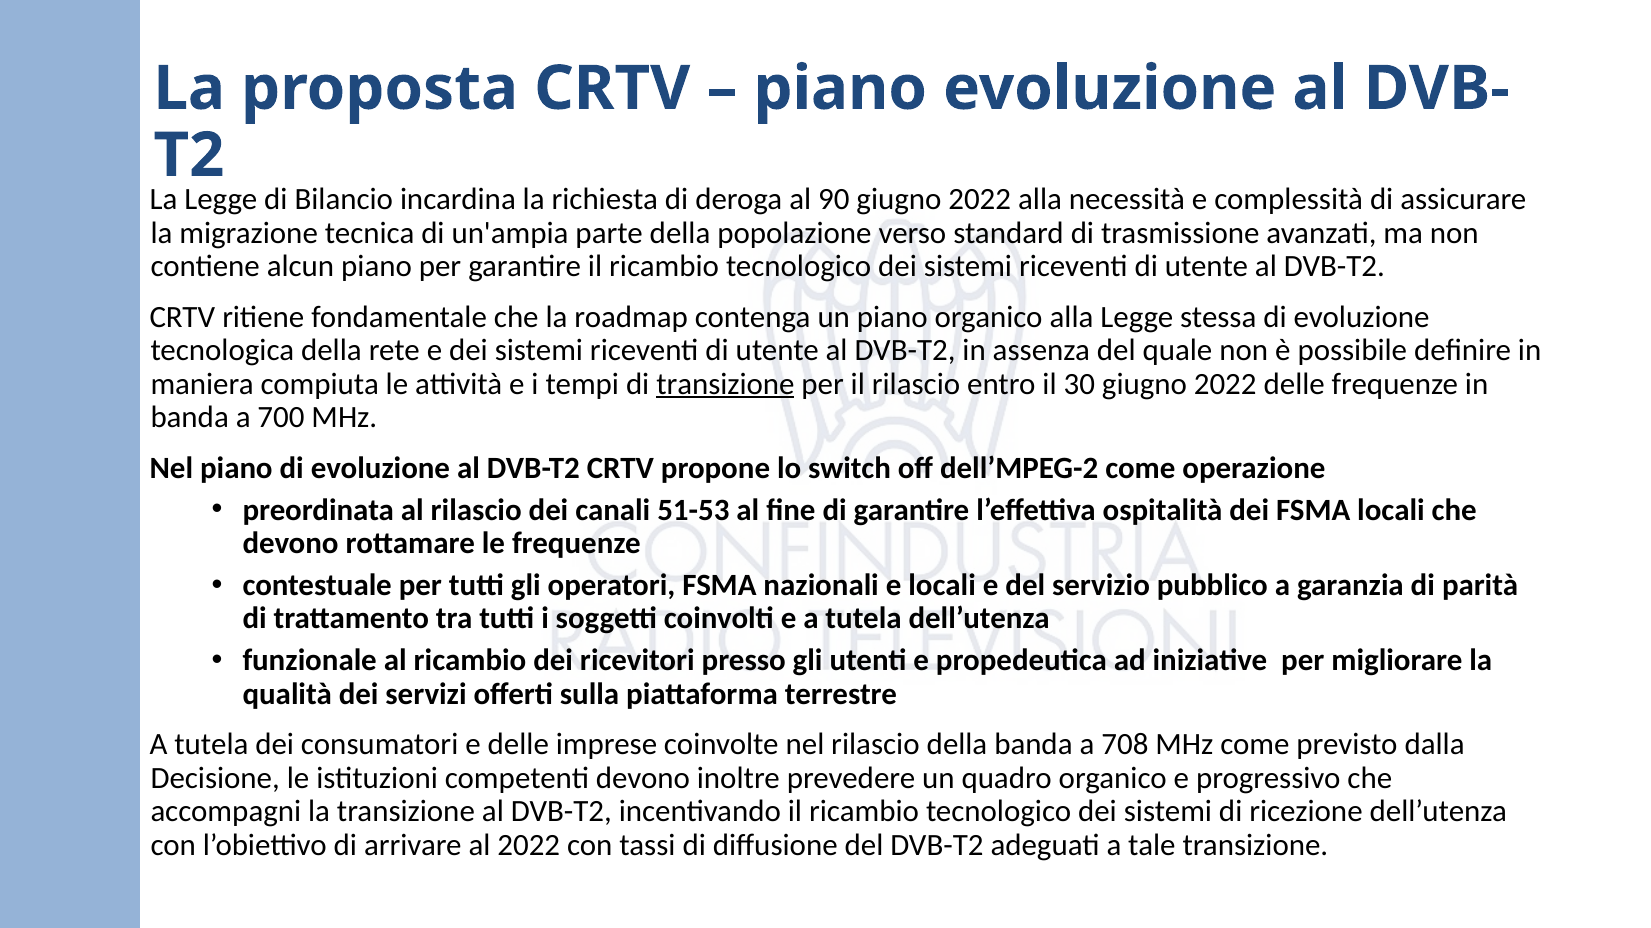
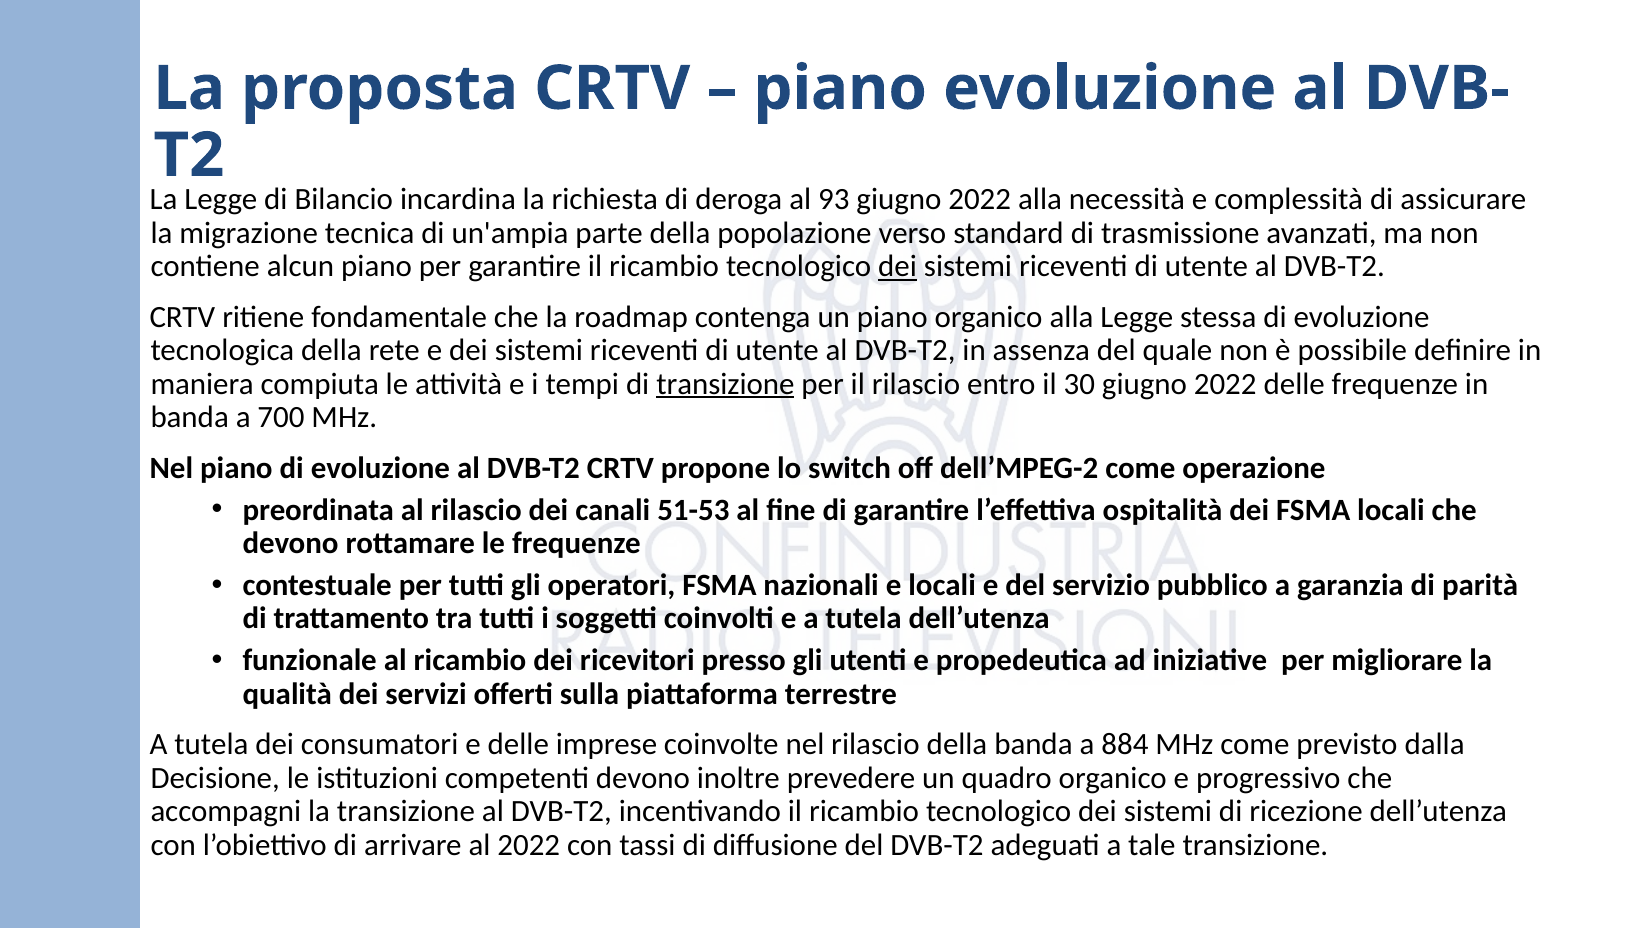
90: 90 -> 93 (834, 200)
dei underline: none -> present (898, 267)
708: 708 -> 884 (1125, 745)
